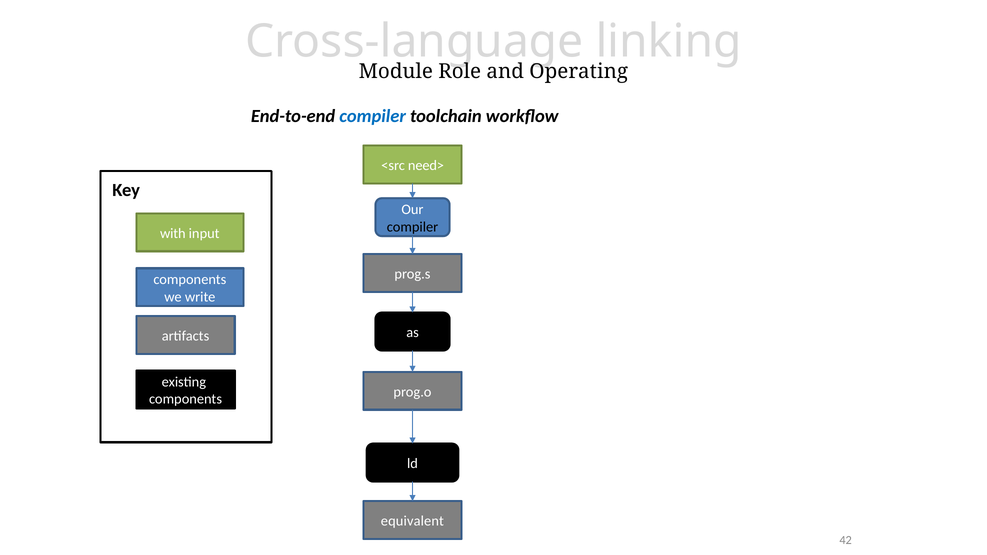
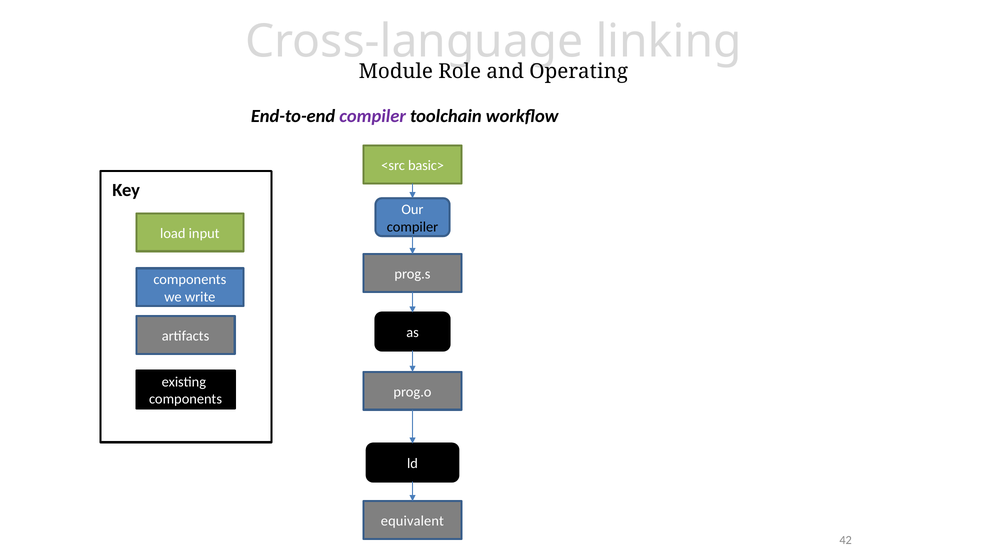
compiler colour: blue -> purple (373, 116)
need>: need> -> basic> (426, 165)
with: with -> load (173, 233)
